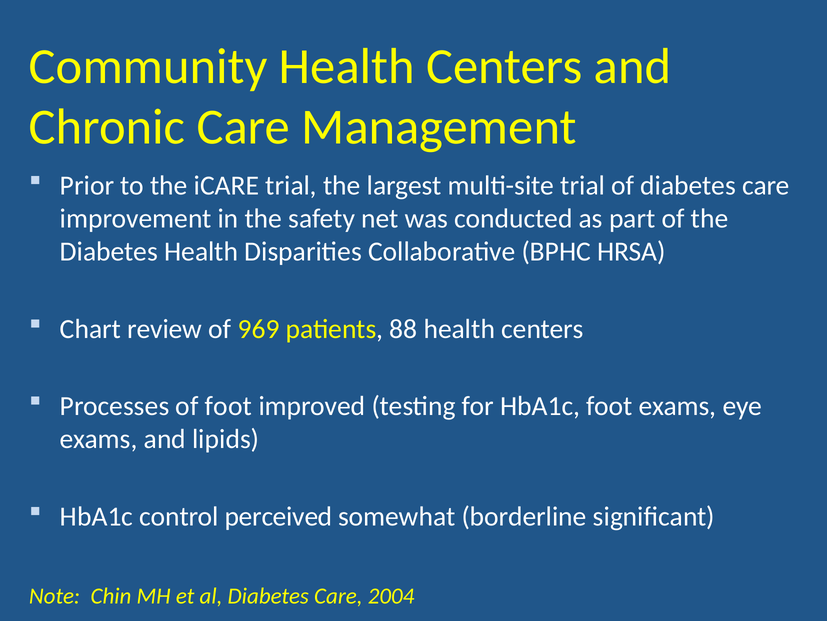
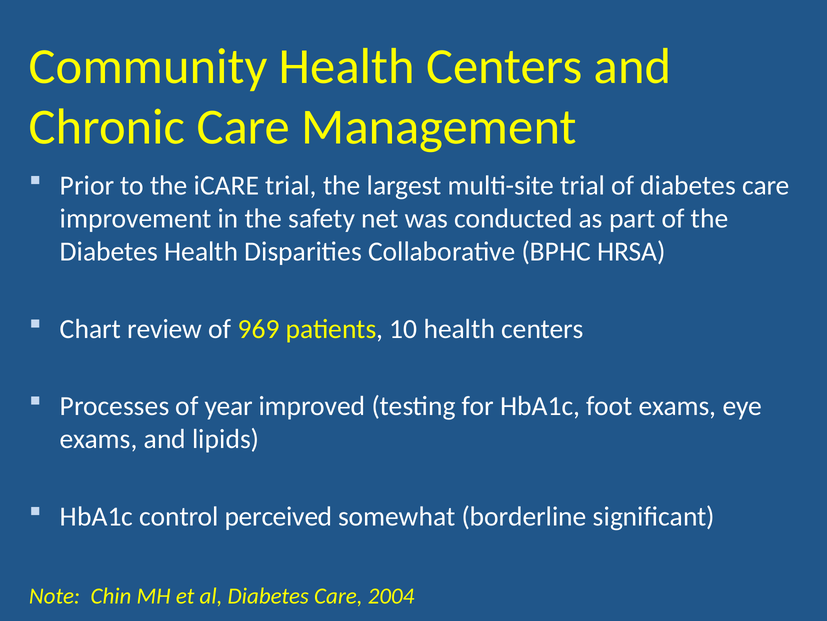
88: 88 -> 10 (403, 329)
of foot: foot -> year (229, 406)
